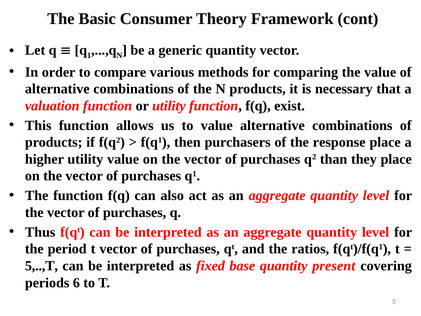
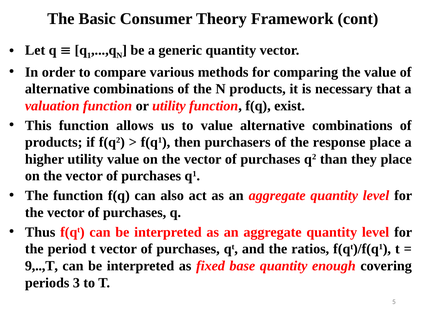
5,..,T: 5,..,T -> 9,..,T (41, 266)
present: present -> enough (334, 266)
6: 6 -> 3 (76, 282)
